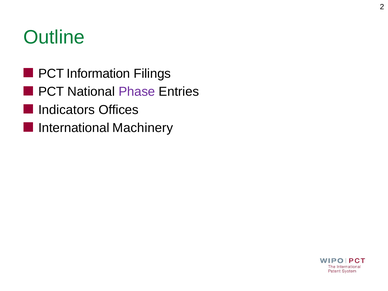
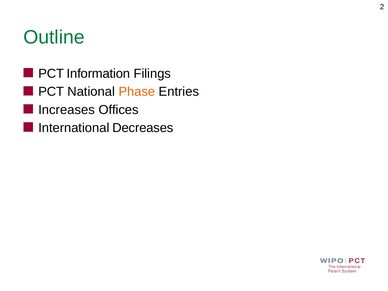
Phase colour: purple -> orange (137, 92)
Indicators: Indicators -> Increases (67, 110)
Machinery: Machinery -> Decreases (143, 128)
